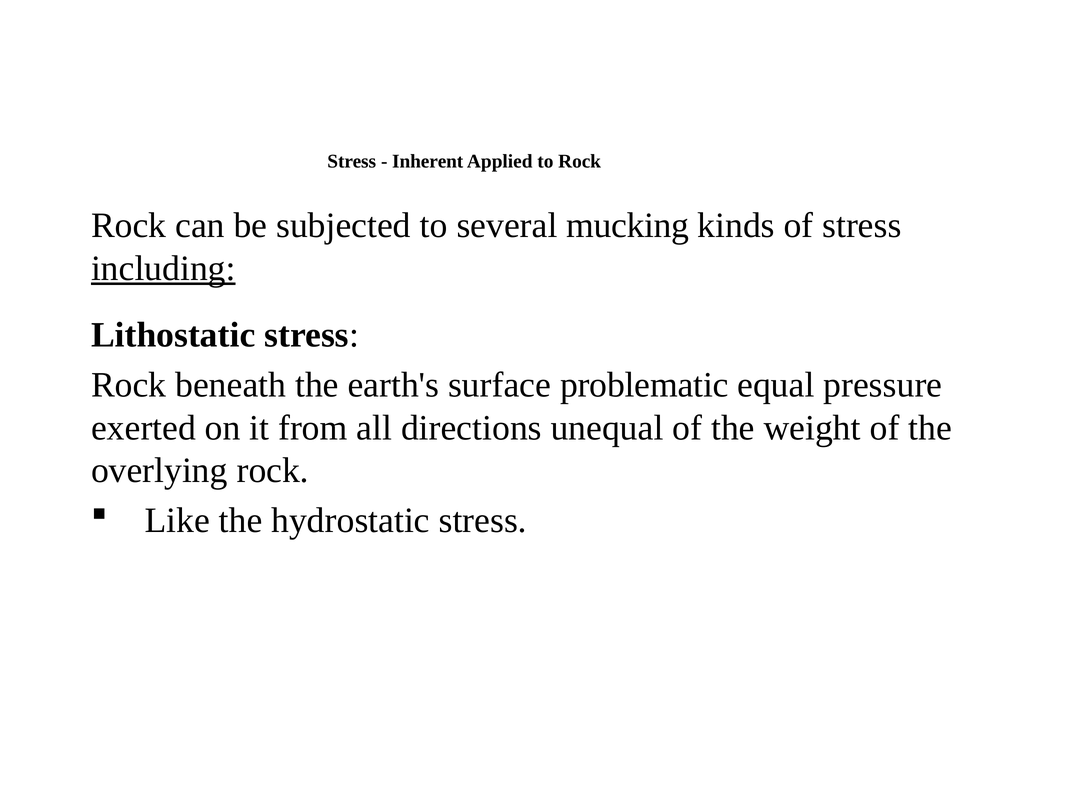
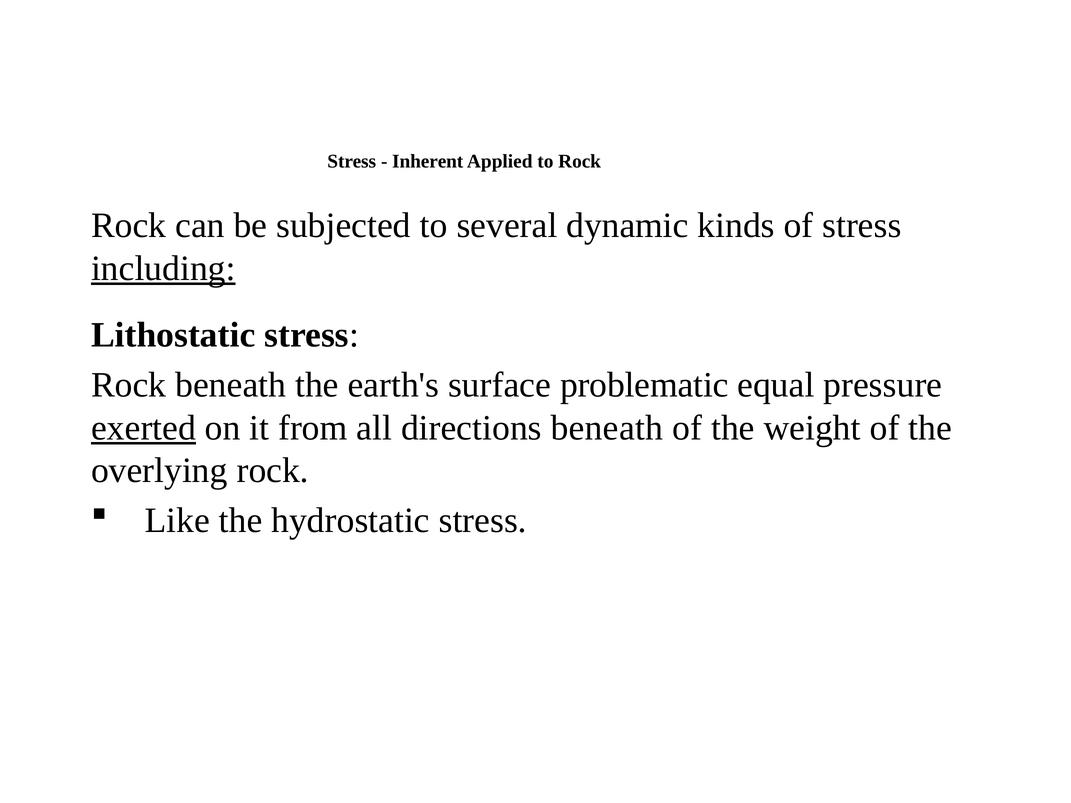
mucking: mucking -> dynamic (627, 226)
exerted underline: none -> present (143, 428)
directions unequal: unequal -> beneath (607, 428)
